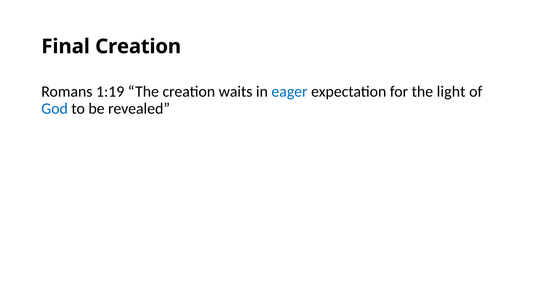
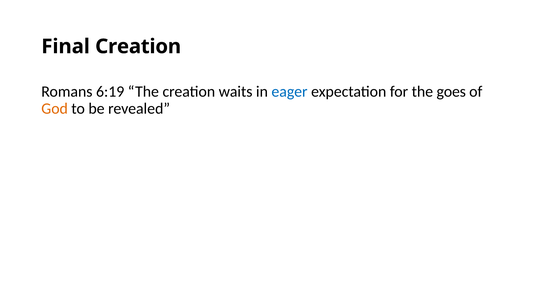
1:19: 1:19 -> 6:19 (110, 92)
light: light -> goes (451, 92)
God colour: blue -> orange (55, 109)
